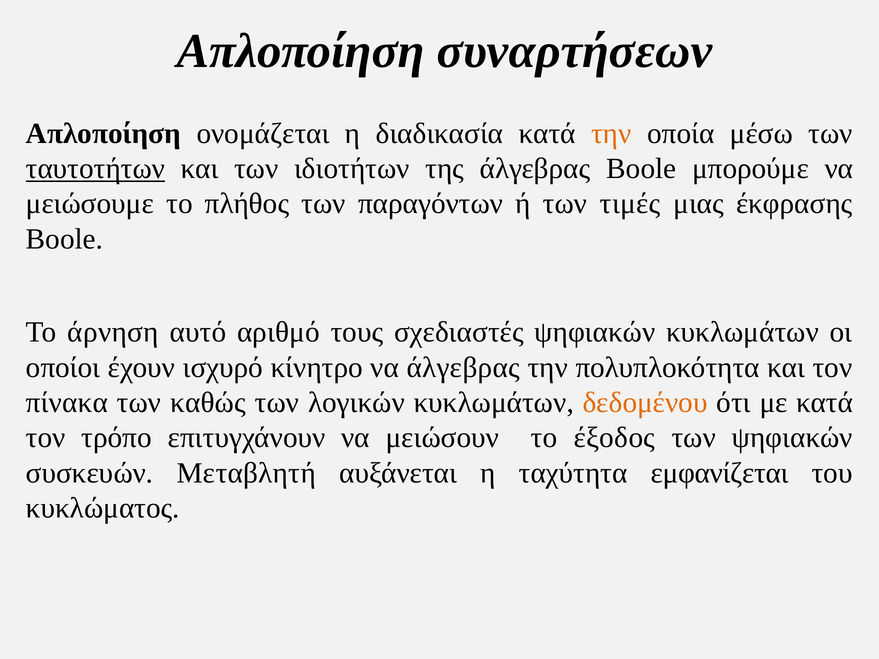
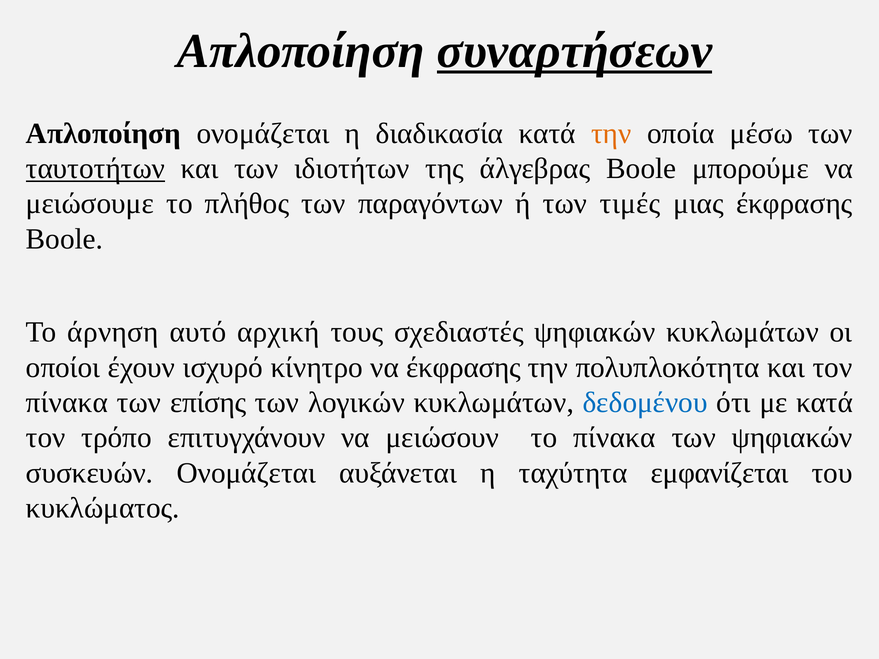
συναρτήσεων underline: none -> present (574, 51)
αριθμό: αριθμό -> αρχική (278, 332)
να άλγεβρας: άλγεβρας -> έκφρασης (464, 368)
καθώς: καθώς -> επίσης (208, 403)
δεδομένου colour: orange -> blue (645, 403)
το έξοδος: έξοδος -> πίνακα (614, 438)
συσκευών Μεταβλητή: Μεταβλητή -> Ονομάζεται (246, 473)
